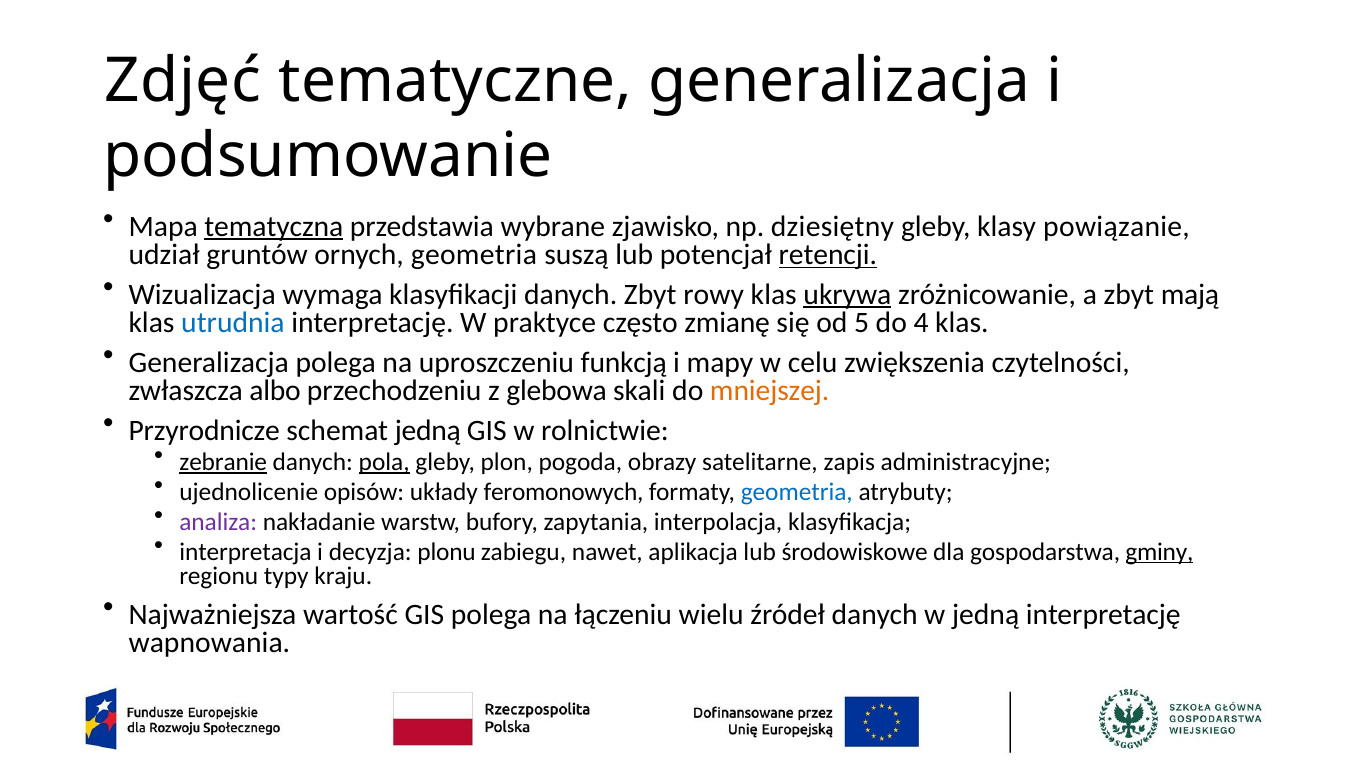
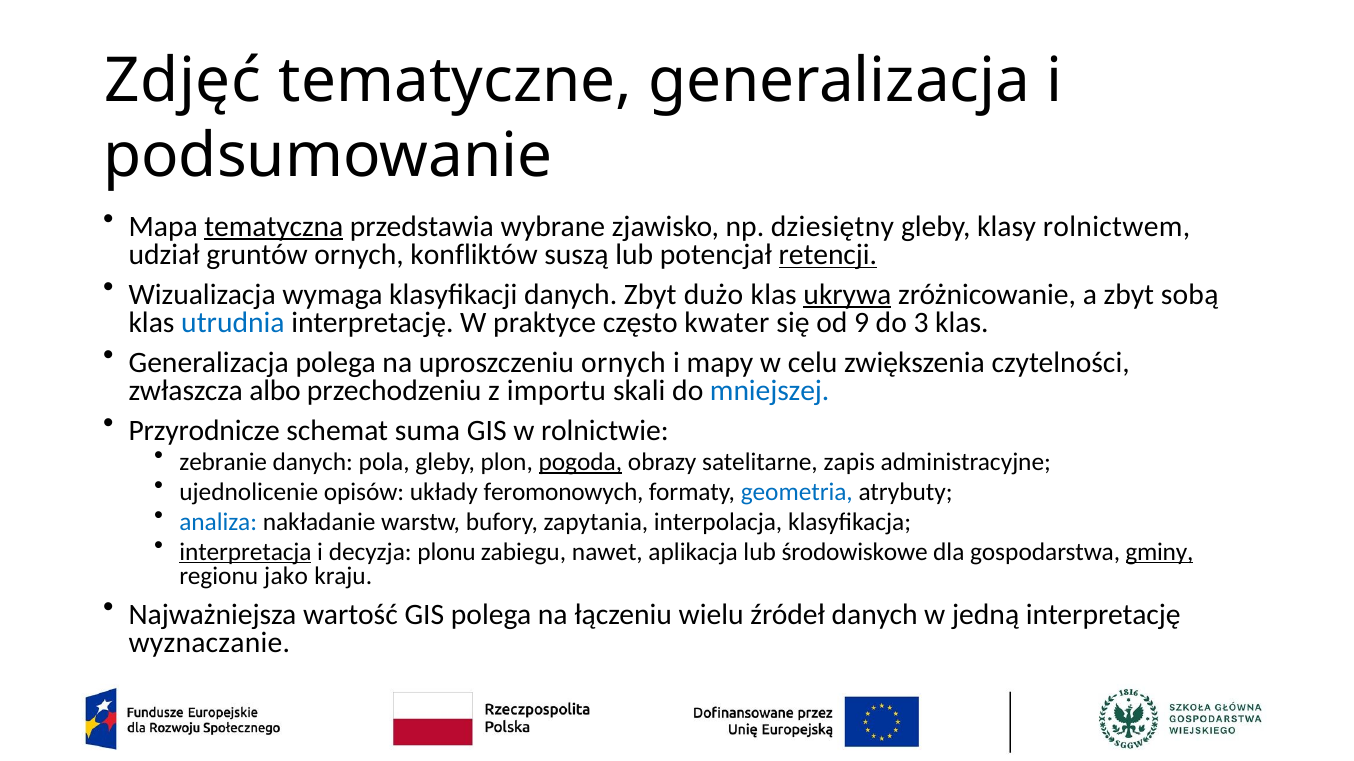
powiązanie: powiązanie -> rolnictwem (1117, 226)
ornych geometria: geometria -> konfliktów (474, 255)
rowy: rowy -> dużo (714, 295)
mają: mają -> sobą (1190, 295)
zmianę: zmianę -> kwater (727, 323)
5: 5 -> 9 (862, 323)
4: 4 -> 3 (921, 323)
uproszczeniu funkcją: funkcją -> ornych (623, 363)
glebowa: glebowa -> importu (556, 391)
mniejszej colour: orange -> blue (770, 391)
schemat jedną: jedną -> suma (428, 431)
zebranie underline: present -> none (223, 462)
pola underline: present -> none (384, 462)
pogoda underline: none -> present (580, 462)
analiza colour: purple -> blue (218, 522)
interpretacja underline: none -> present (245, 552)
typy: typy -> jako (286, 577)
wapnowania: wapnowania -> wyznaczanie (209, 643)
